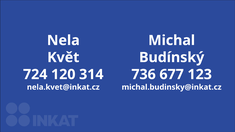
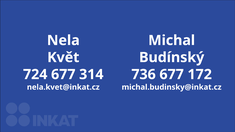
724 120: 120 -> 677 (63, 75)
123: 123 -> 172 (200, 75)
